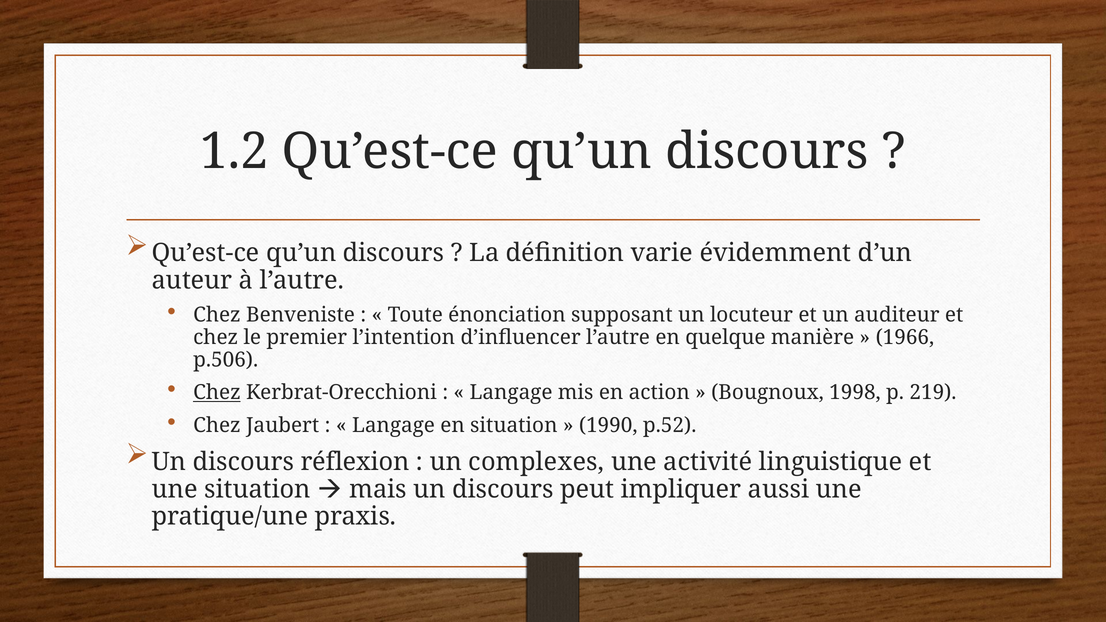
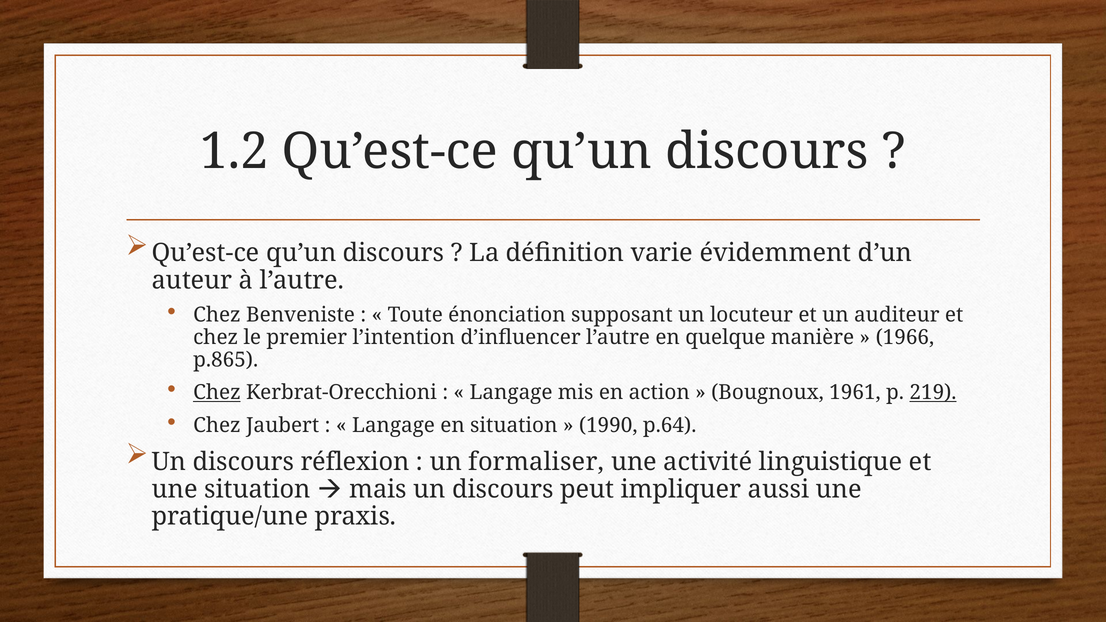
p.506: p.506 -> p.865 (226, 360)
1998: 1998 -> 1961 (855, 393)
219 underline: none -> present (933, 393)
p.52: p.52 -> p.64 (670, 425)
complexes: complexes -> formaliser (536, 462)
